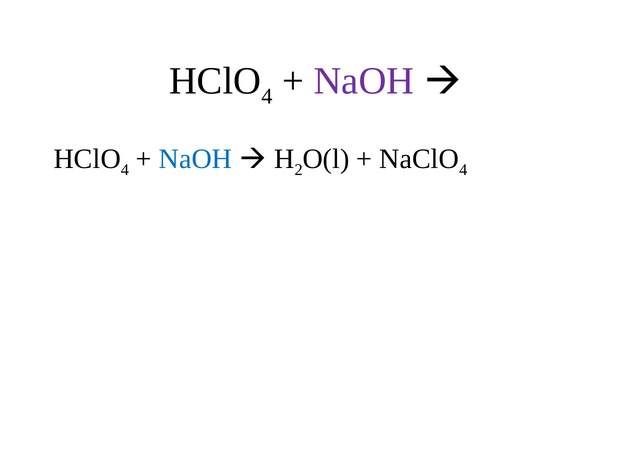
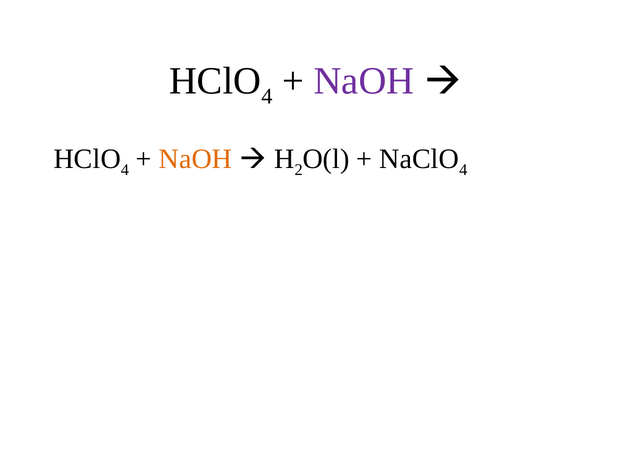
NaOH colour: blue -> orange (195, 159)
